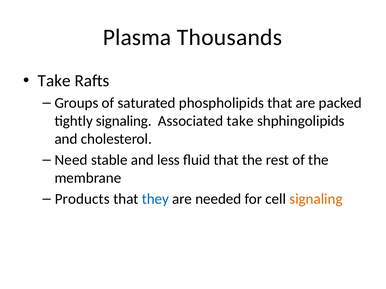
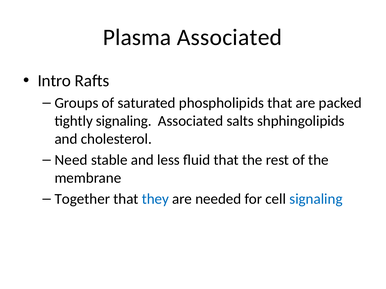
Plasma Thousands: Thousands -> Associated (229, 37)
Take: Take -> Intro (54, 81)
Associated take: take -> salts (240, 121)
Products: Products -> Together (82, 199)
signaling colour: orange -> blue (316, 199)
